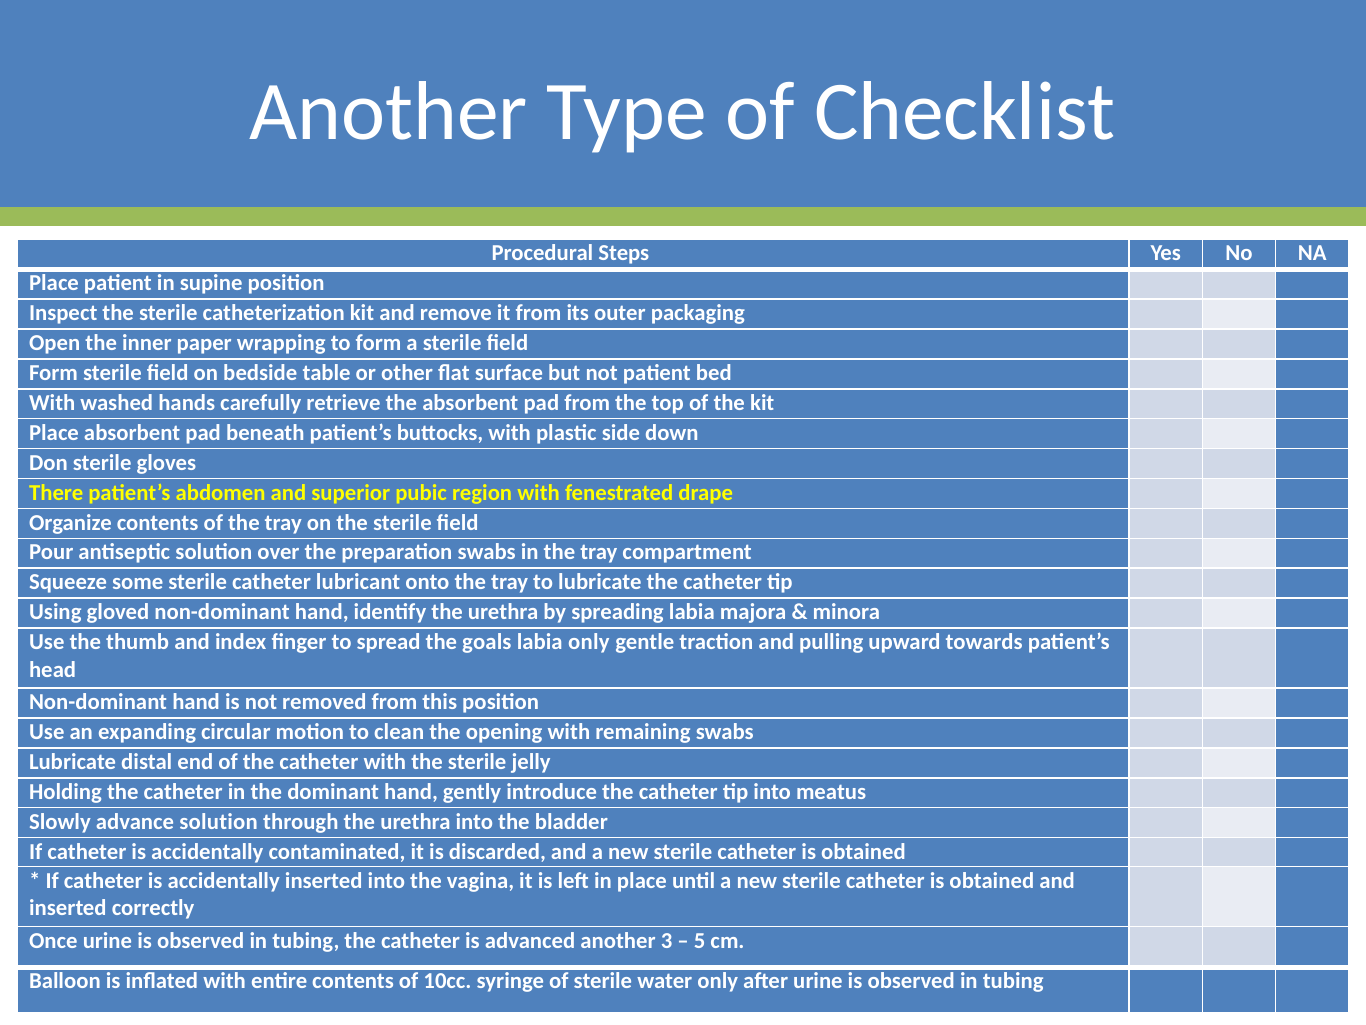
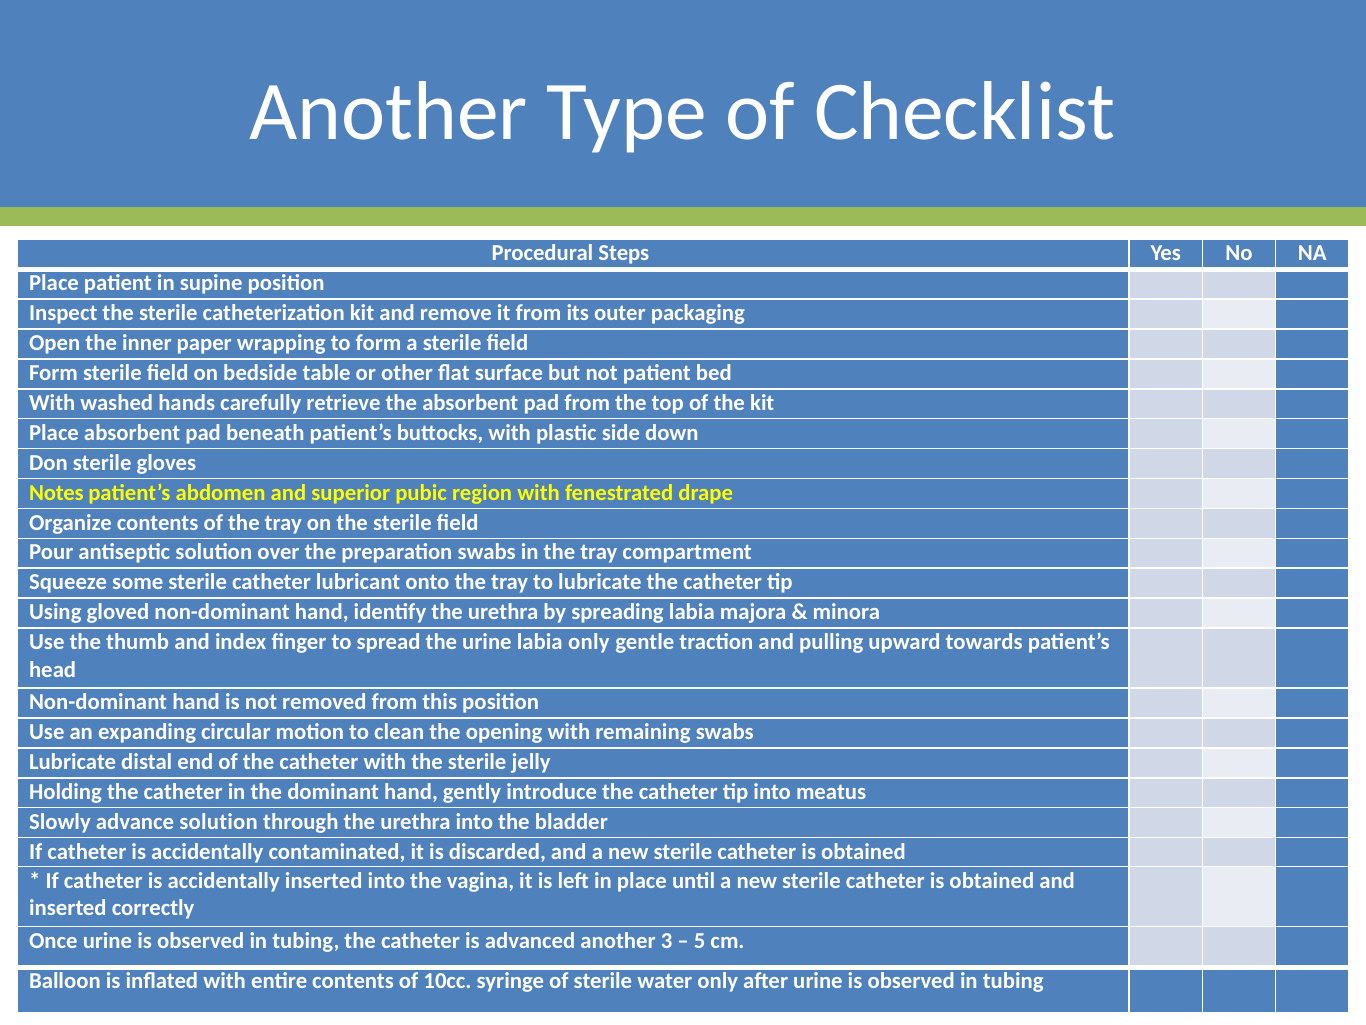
There: There -> Notes (56, 492)
the goals: goals -> urine (487, 642)
